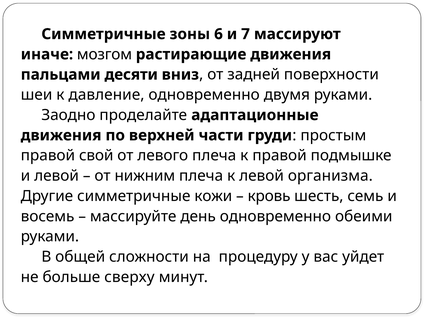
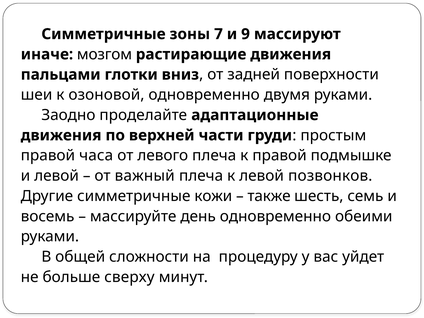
6: 6 -> 7 (219, 34)
7: 7 -> 9 (246, 34)
десяти: десяти -> глотки (131, 75)
давление: давление -> озоновой (106, 95)
свой: свой -> часа (96, 156)
нижним: нижним -> важный (145, 176)
организма: организма -> позвонков (330, 176)
кровь: кровь -> также (269, 196)
